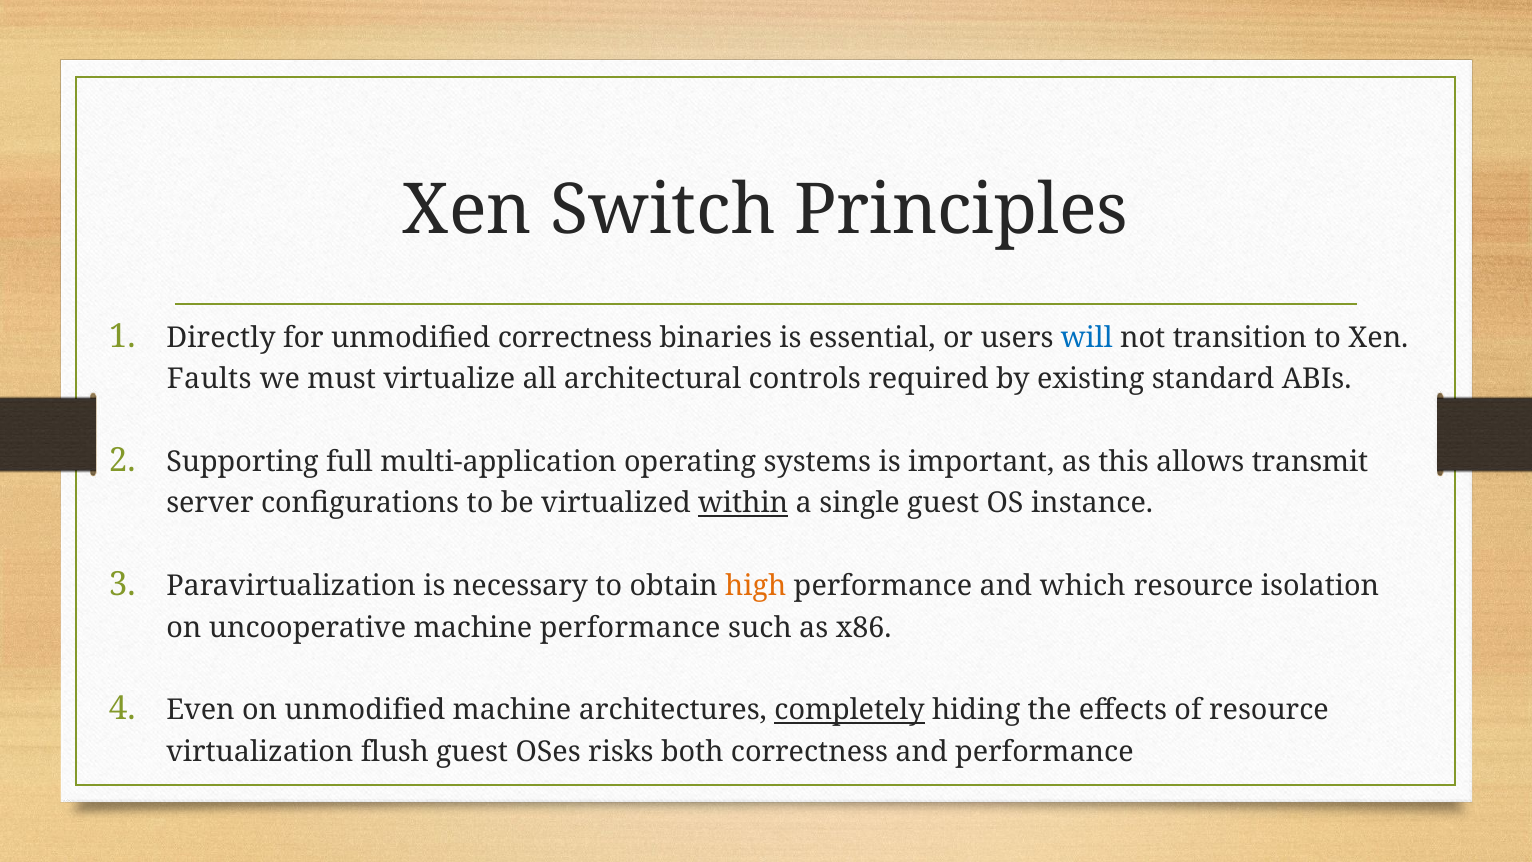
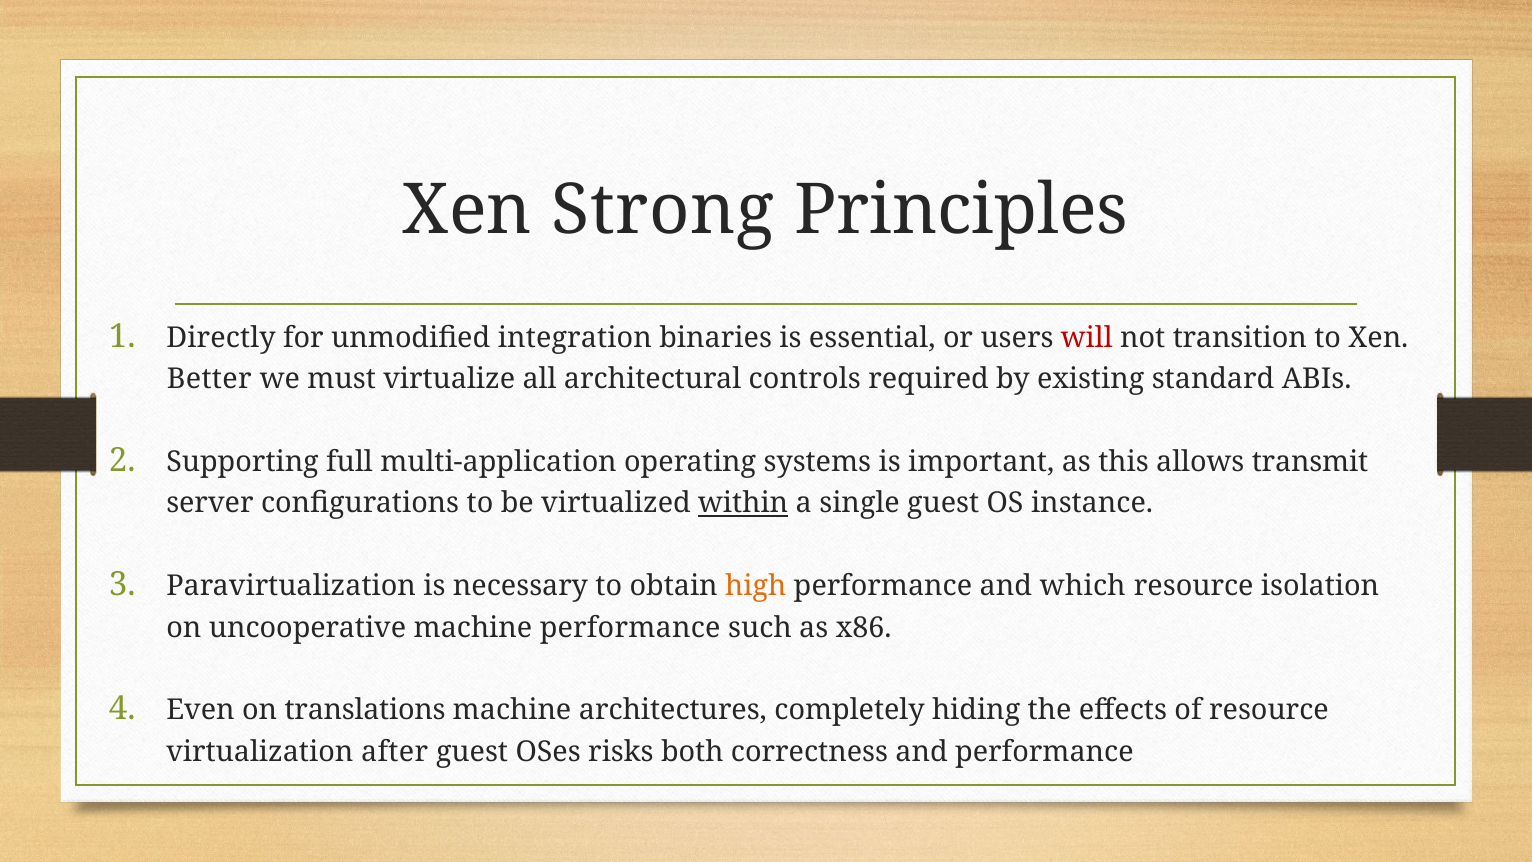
Switch: Switch -> Strong (663, 210)
unmodified correctness: correctness -> integration (575, 338)
will colour: blue -> red (1087, 338)
Faults: Faults -> Better (209, 379)
on unmodified: unmodified -> translations (365, 710)
completely underline: present -> none (849, 710)
flush: flush -> after (395, 751)
